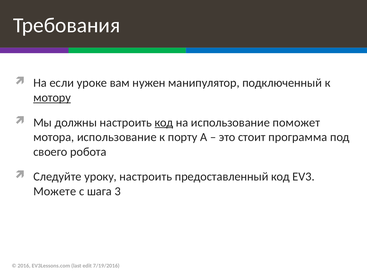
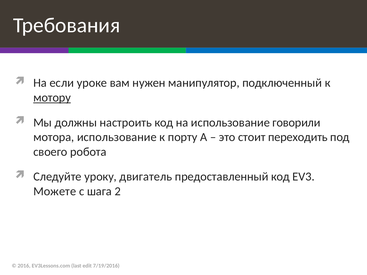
код underline: present -> none (164, 123)
поможет: поможет -> говорили (296, 123)
программа: программа -> переходить (298, 137)
уроку настроить: настроить -> двигатель (146, 177)
3: 3 -> 2 (118, 192)
